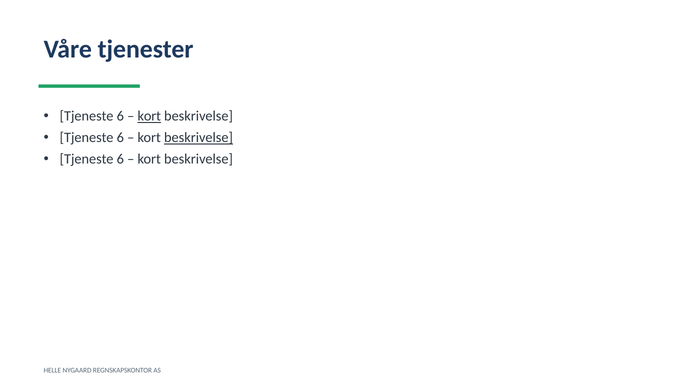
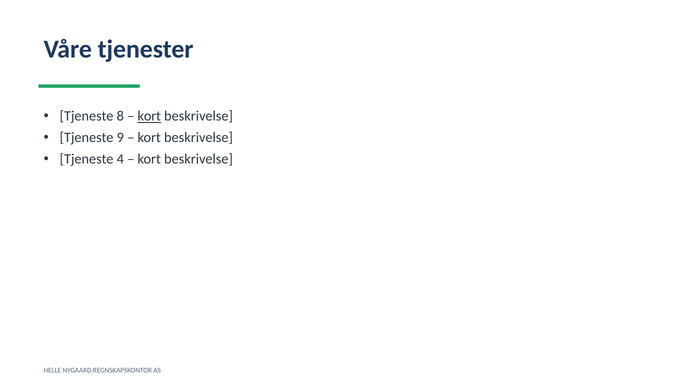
6: 6 -> 8 (120, 116)
6: 6 -> 9 (120, 138)
beskrivelse underline: present -> none (199, 138)
6: 6 -> 4 (120, 159)
